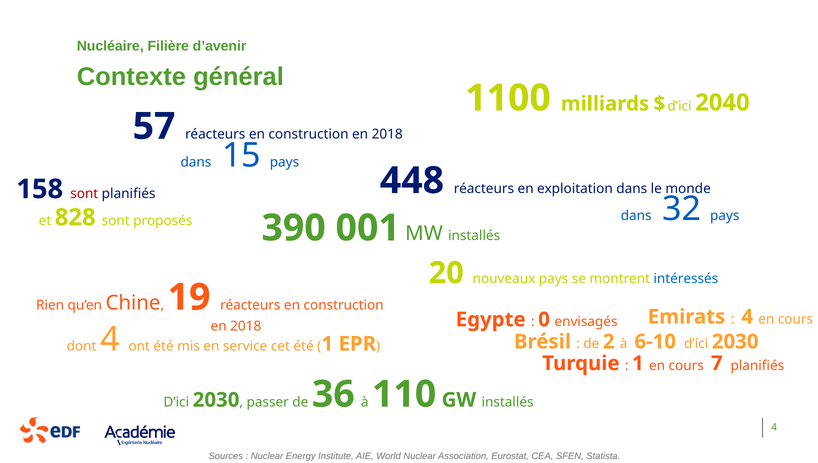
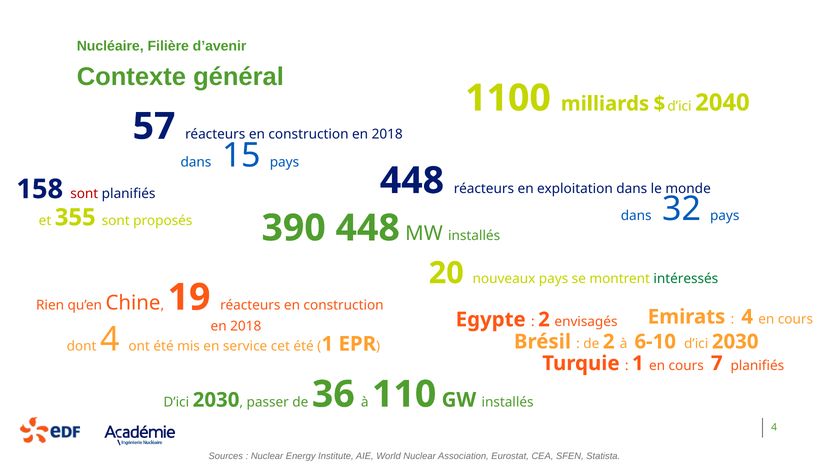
828: 828 -> 355 (75, 217)
390 001: 001 -> 448 (368, 228)
intéressés colour: blue -> green (686, 278)
0: 0 -> 2 (544, 319)
